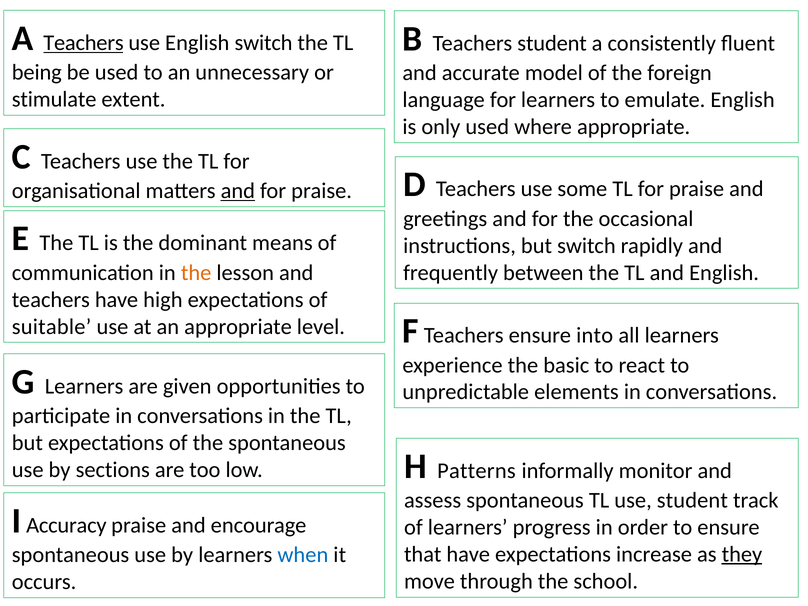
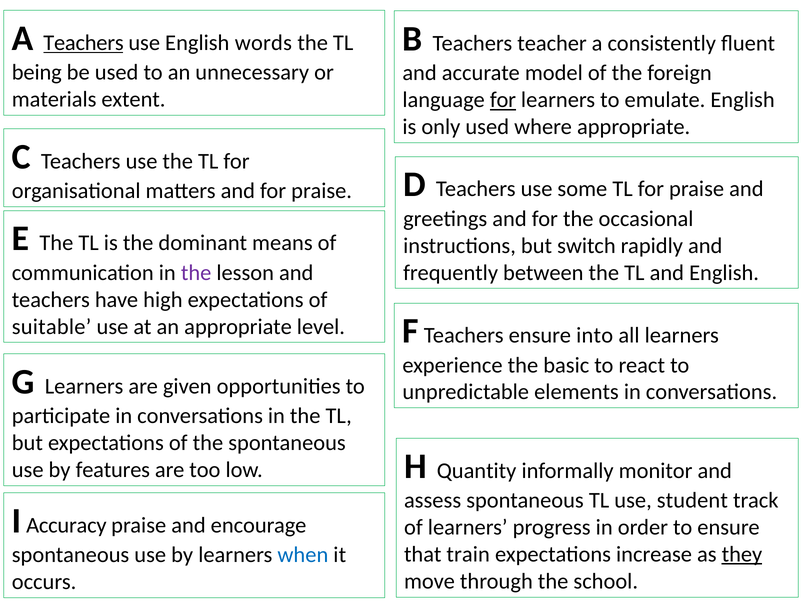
English switch: switch -> words (263, 43)
Teachers student: student -> teacher (552, 43)
stimulate: stimulate -> materials (54, 99)
for underline: none -> present (503, 100)
and underline: present -> none (238, 191)
the colour: orange -> purple (196, 273)
Patterns: Patterns -> Quantity (477, 471)
sections: sections -> features (113, 470)
that have: have -> train (468, 554)
